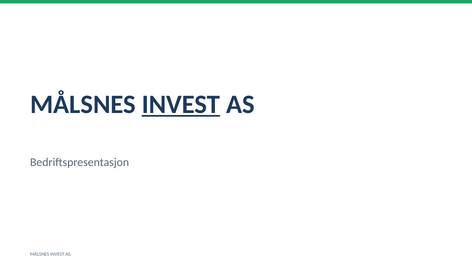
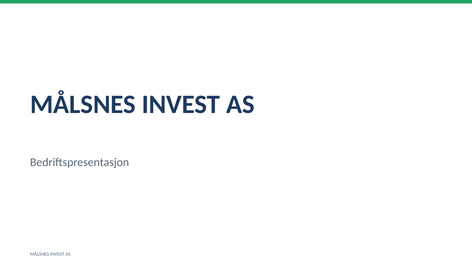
INVEST underline: present -> none (181, 105)
